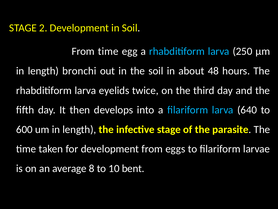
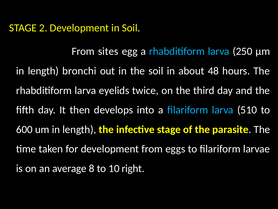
From time: time -> sites (108, 51)
640: 640 -> 510 (247, 110)
bent: bent -> right (133, 168)
